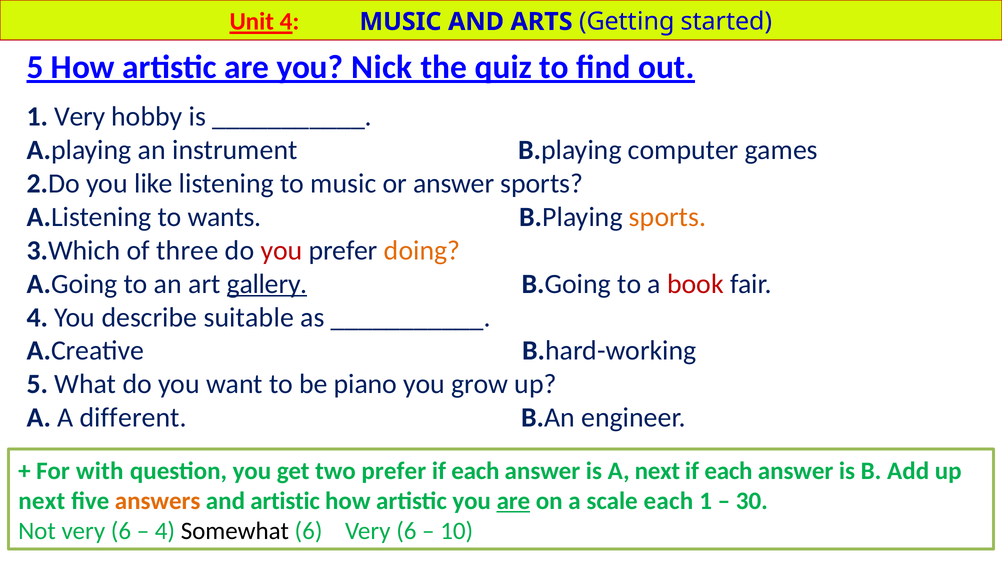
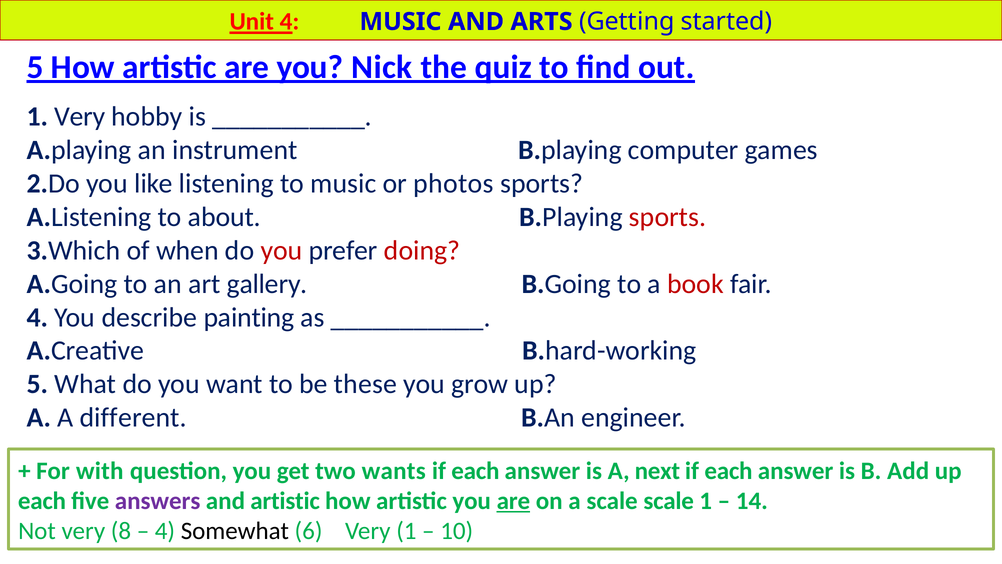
or answer: answer -> photos (454, 183)
wants: wants -> about (224, 217)
sports colour: orange -> red (668, 217)
three: three -> when (187, 250)
doing colour: orange -> red (422, 250)
gallery underline: present -> none (267, 284)
suitable: suitable -> painting (249, 317)
piano: piano -> these (365, 384)
two prefer: prefer -> wants (394, 470)
next: next -> each (42, 501)
answers colour: orange -> purple (158, 501)
scale each: each -> scale (669, 501)
30: 30 -> 14 (752, 501)
Not very 6: 6 -> 8 (121, 531)
6 Very 6: 6 -> 1 (406, 531)
